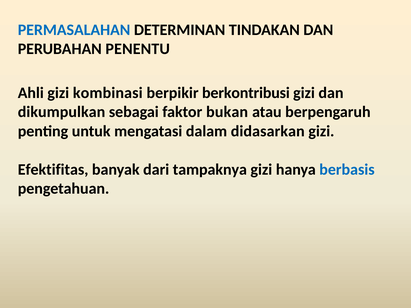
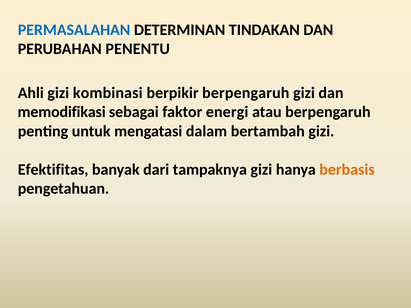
berpikir berkontribusi: berkontribusi -> berpengaruh (246, 93)
dikumpulkan: dikumpulkan -> memodifikasi (62, 112)
bukan: bukan -> energi (227, 112)
didasarkan: didasarkan -> bertambah (268, 131)
berbasis colour: blue -> orange (347, 170)
